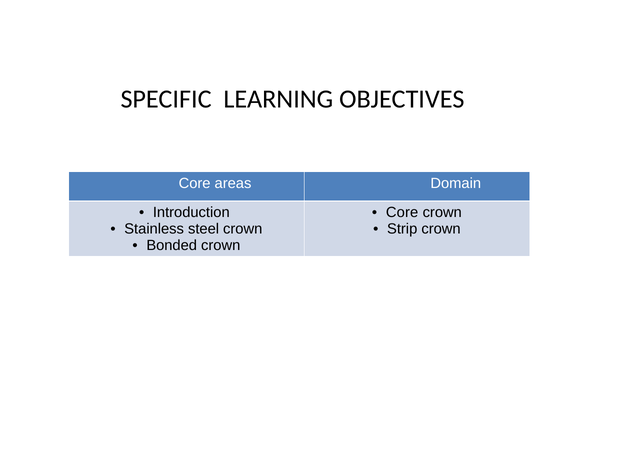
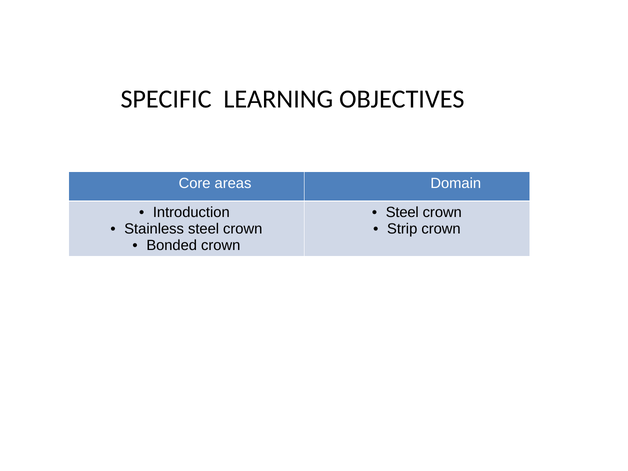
Core: Core -> Steel (402, 212)
